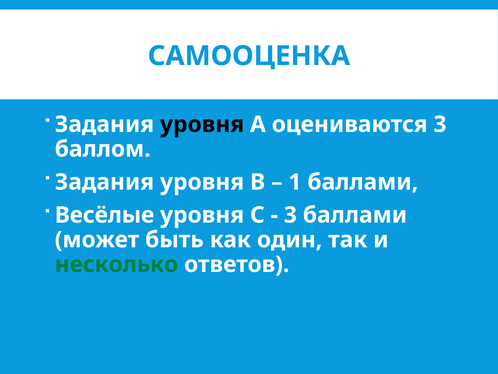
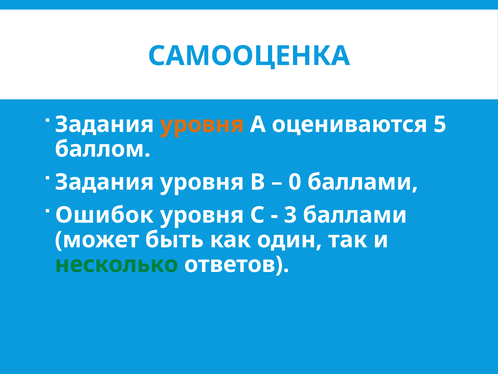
уровня colour: black -> orange (202, 124)
оцениваются 3: 3 -> 5 (440, 124)
1: 1 -> 0 (295, 182)
Весёлые: Весёлые -> Ошибок (104, 215)
